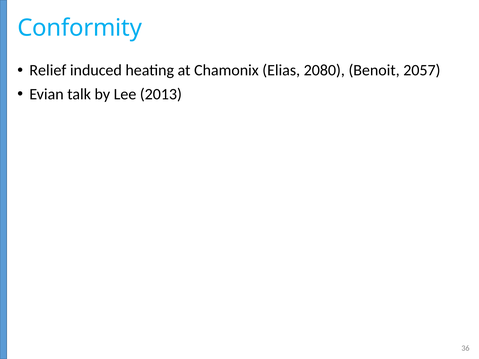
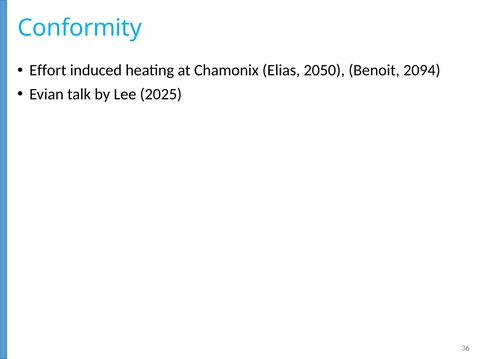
Relief: Relief -> Effort (48, 70)
2080: 2080 -> 2050 (324, 70)
2057: 2057 -> 2094 (422, 70)
2013: 2013 -> 2025 (161, 94)
